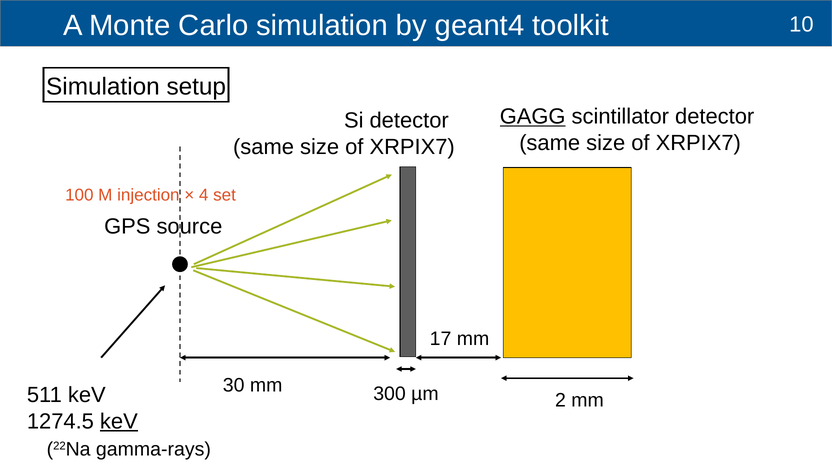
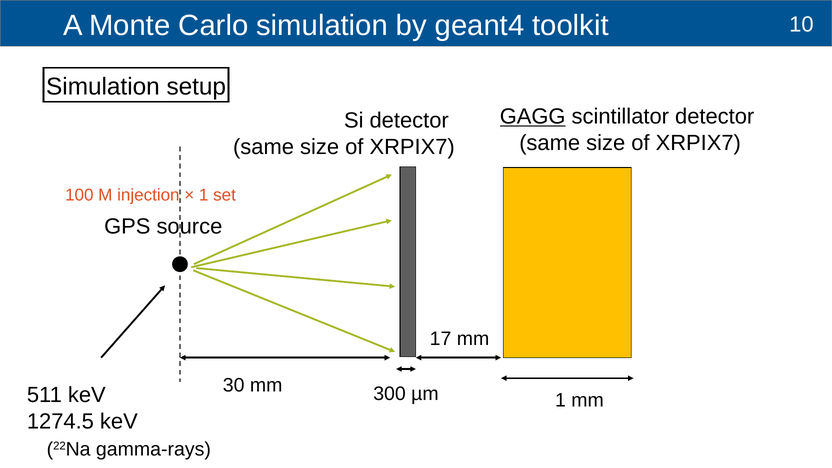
4: 4 -> 1 (204, 195)
µm 2: 2 -> 1 (561, 400)
keV underline: present -> none (119, 421)
